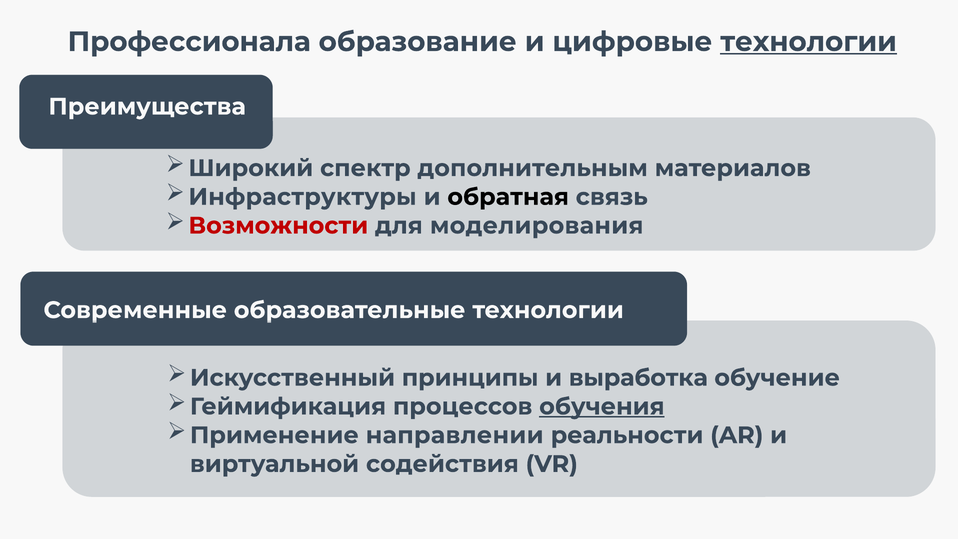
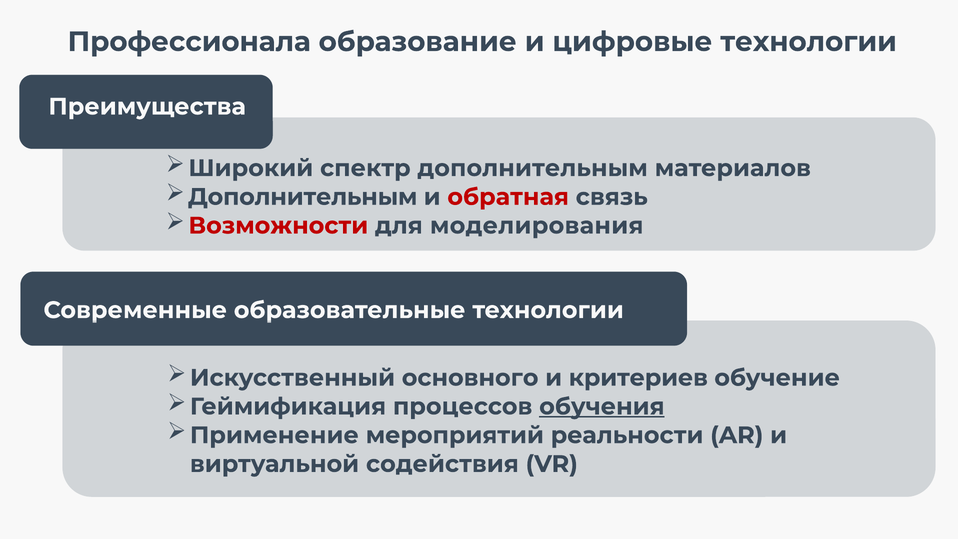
технологии underline: present -> none (809, 42)
Инфраструктуры: Инфраструктуры -> Дополнительным (303, 197)
обратная colour: black -> red (508, 197)
принципы: принципы -> основного (470, 378)
выработка: выработка -> критериев (638, 378)
направлении: направлении -> мероприятий (455, 435)
